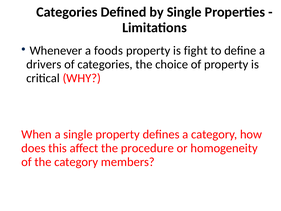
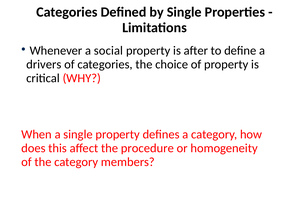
foods: foods -> social (109, 50)
fight: fight -> after (196, 50)
